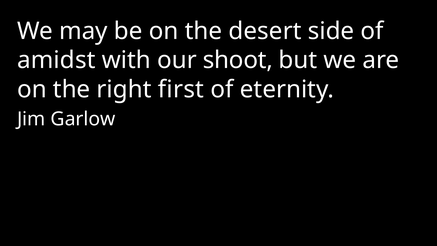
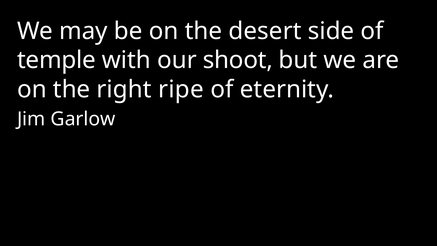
amidst: amidst -> temple (56, 60)
first: first -> ripe (181, 89)
